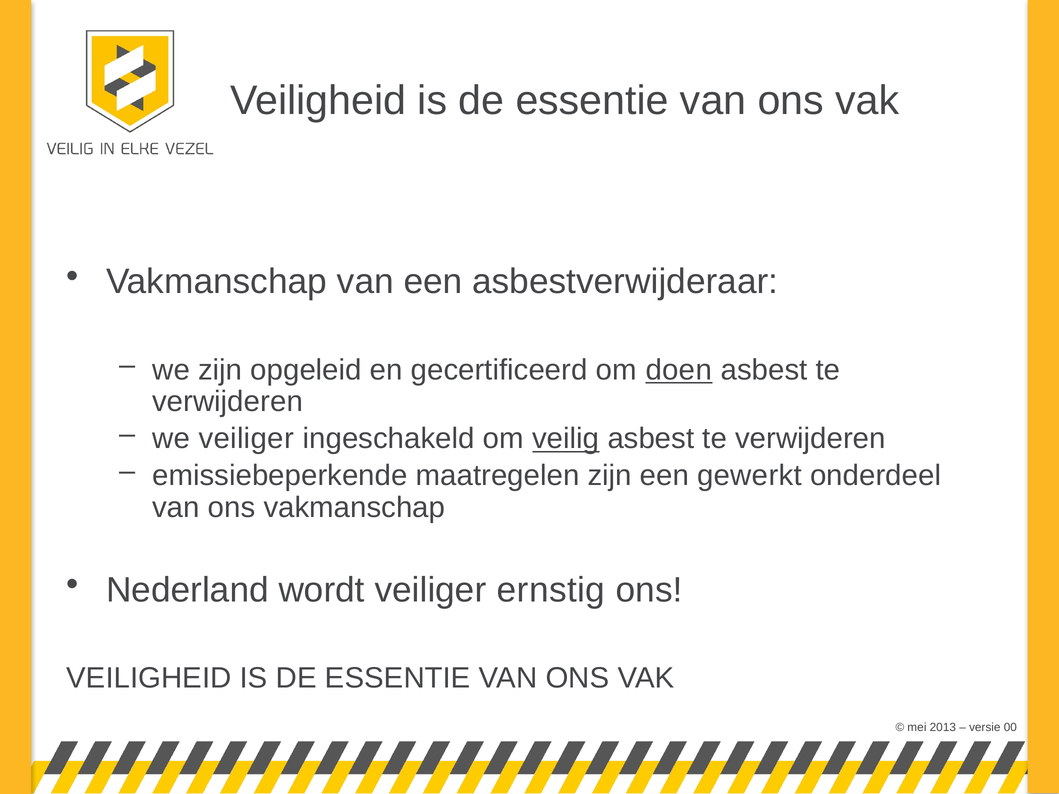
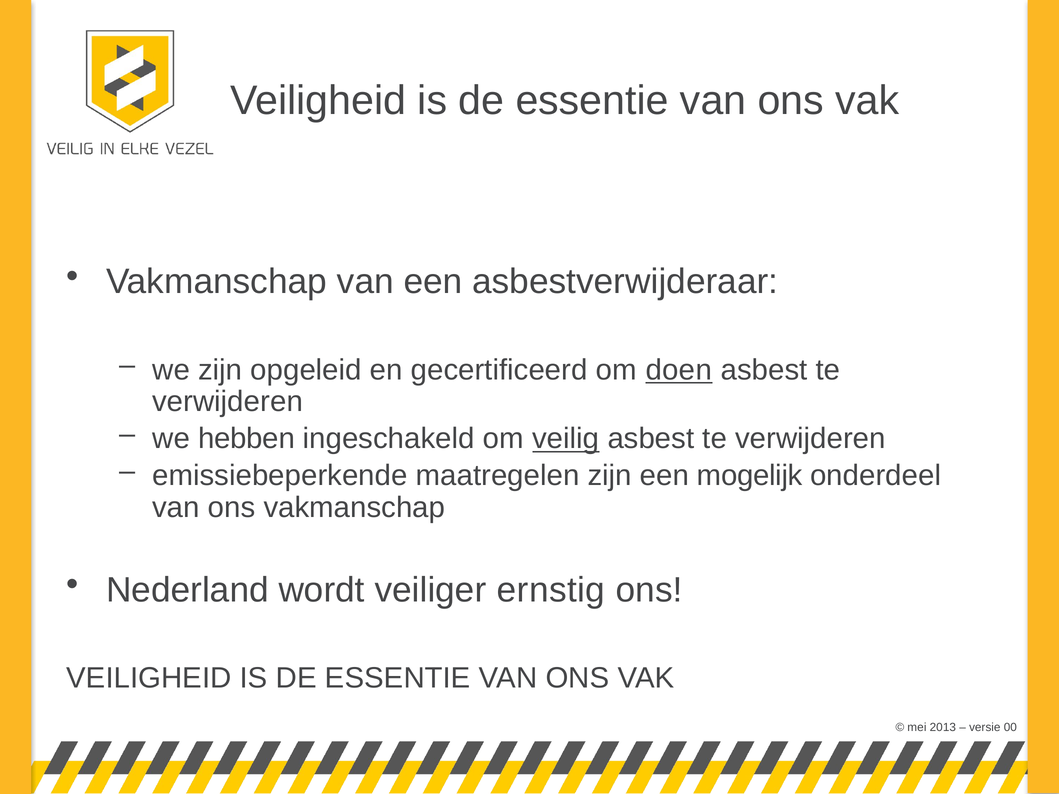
we veiliger: veiliger -> hebben (246, 439)
gewerkt: gewerkt -> mogelijk (750, 476)
